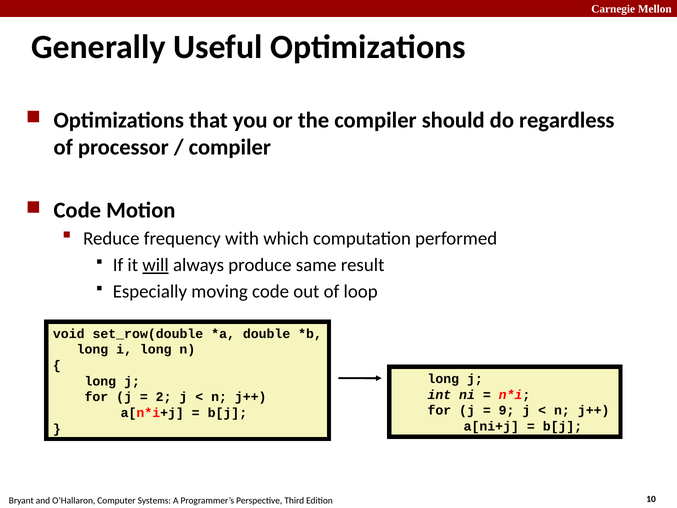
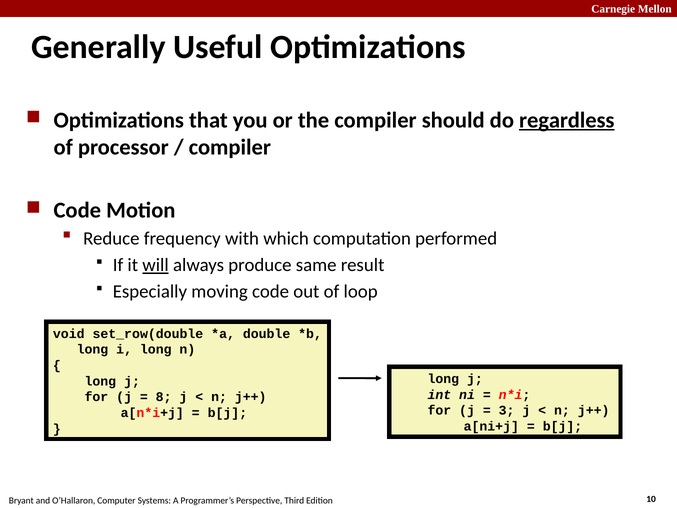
regardless underline: none -> present (567, 120)
2: 2 -> 8 (164, 397)
9: 9 -> 3 (507, 410)
